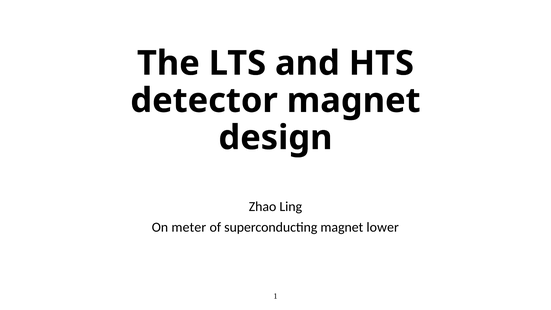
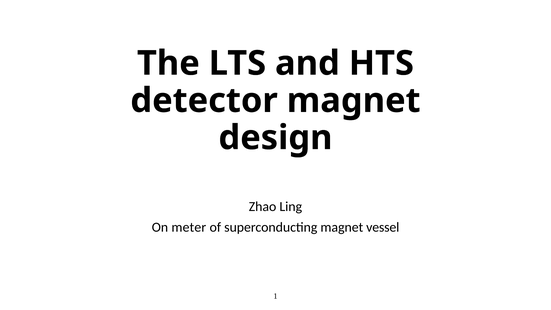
lower: lower -> vessel (383, 227)
